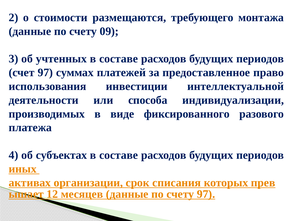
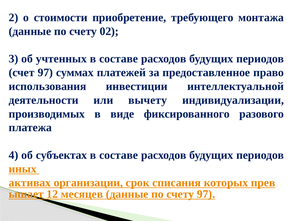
размещаются: размещаются -> приобретение (129, 18)
09: 09 -> 02 (109, 31)
способа: способа -> вычету (148, 100)
